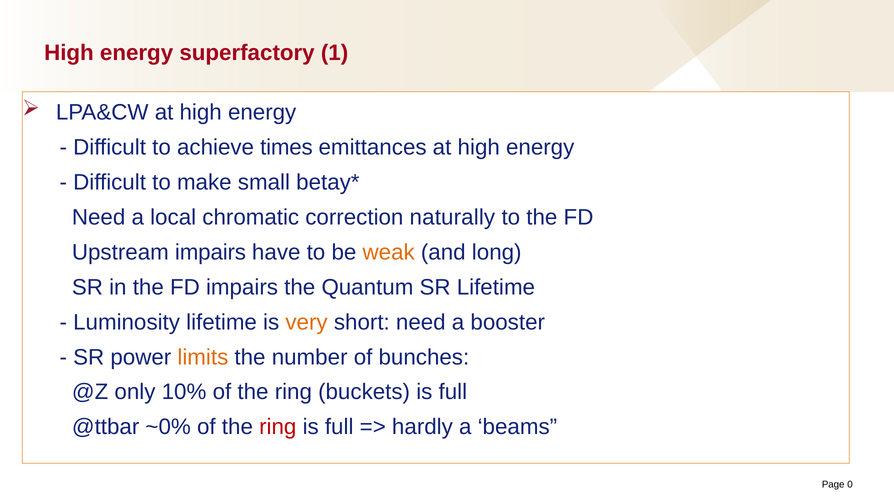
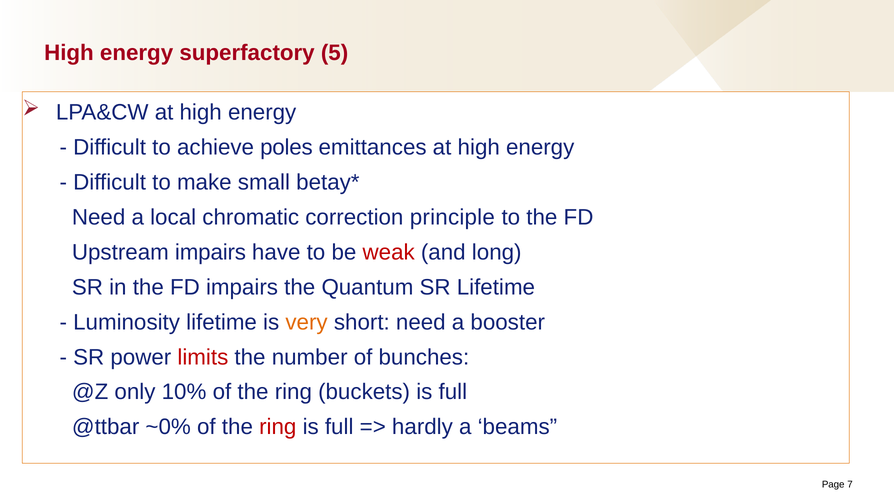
1: 1 -> 5 (335, 53)
times: times -> poles (286, 147)
naturally: naturally -> principle (452, 217)
weak colour: orange -> red (389, 252)
limits colour: orange -> red (203, 357)
0: 0 -> 7 (850, 484)
